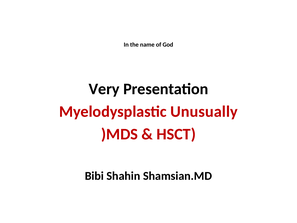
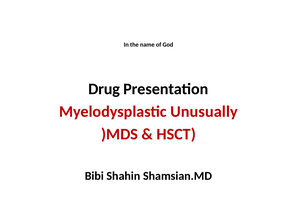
Very: Very -> Drug (104, 89)
